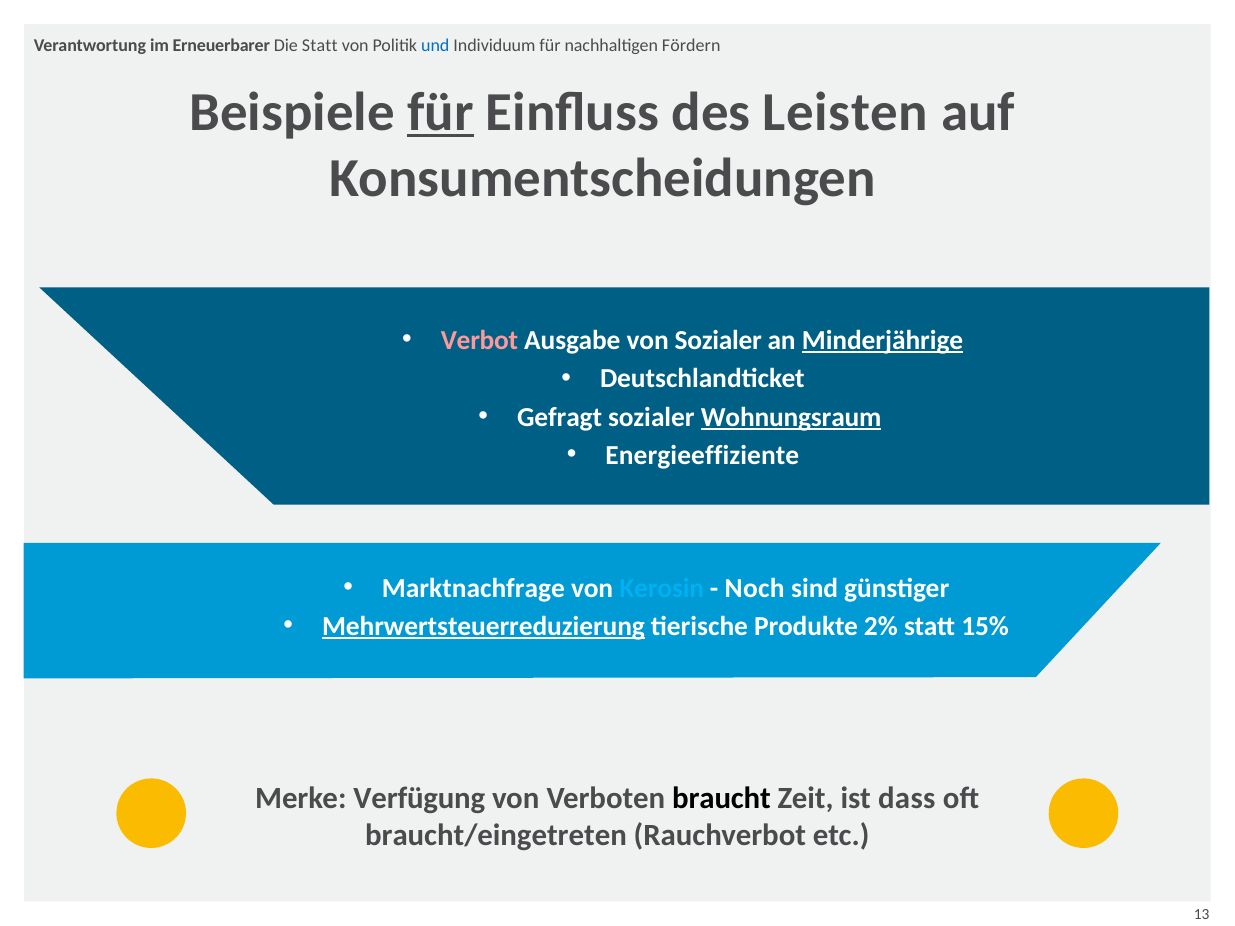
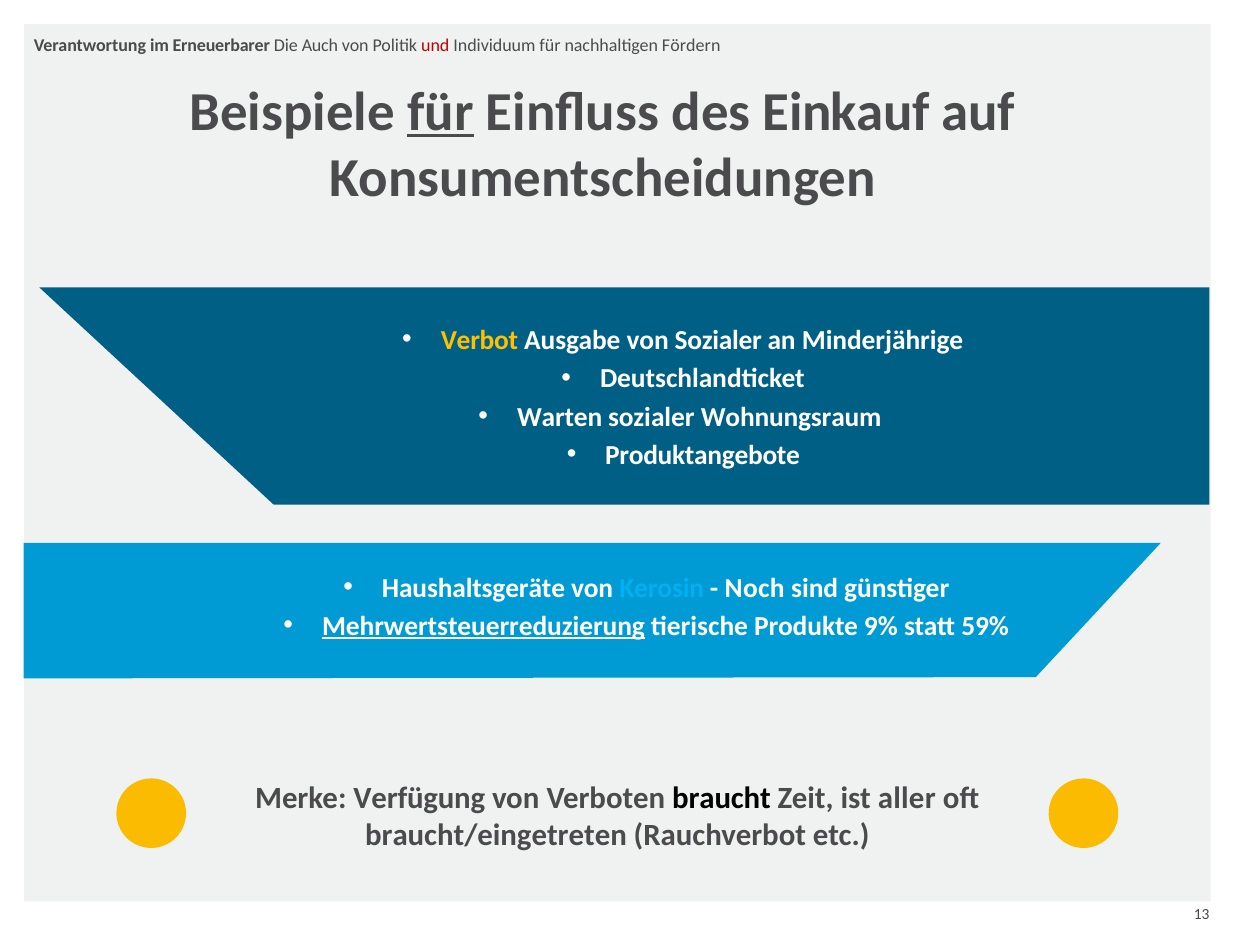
Die Statt: Statt -> Auch (320, 45)
und colour: blue -> red (435, 45)
Leisten: Leisten -> Einkauf (846, 112)
Verbot colour: pink -> yellow (479, 340)
Minderjährige underline: present -> none (883, 340)
Gefragt: Gefragt -> Warten (560, 417)
Wohnungsraum underline: present -> none (791, 417)
Energieeffiziente: Energieeffiziente -> Produktangebote (703, 456)
Marktnachfrage: Marktnachfrage -> Haushaltsgeräte (474, 588)
2%: 2% -> 9% (881, 627)
15%: 15% -> 59% (985, 627)
dass: dass -> aller (907, 798)
